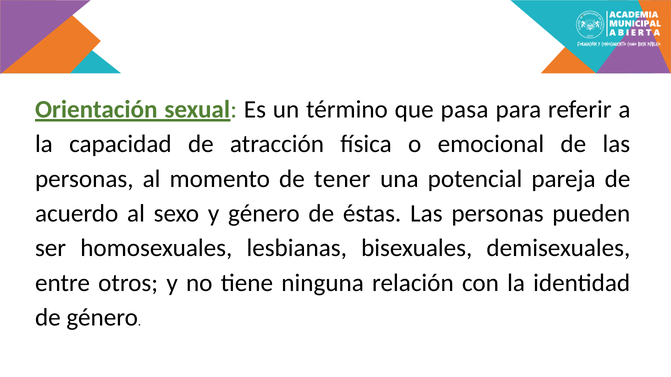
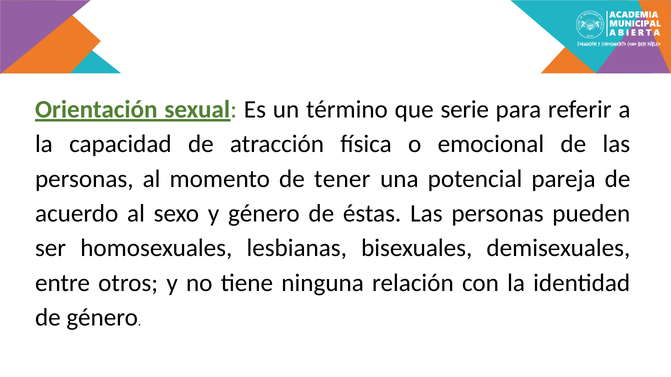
pasa: pasa -> serie (465, 110)
